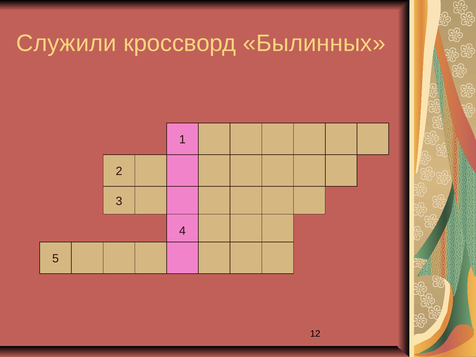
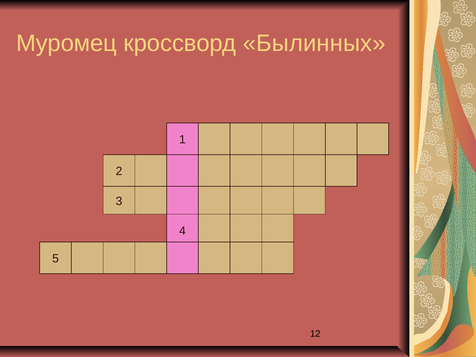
Служили: Служили -> Муромец (66, 43)
